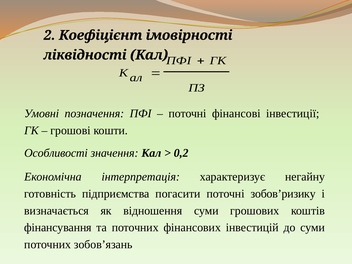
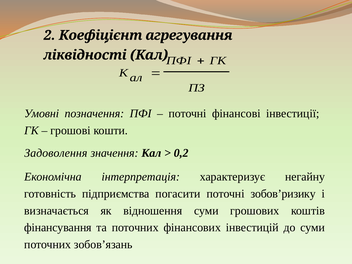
імовірності: імовірності -> агрегування (189, 35)
Особливості: Особливості -> Задоволення (56, 153)
